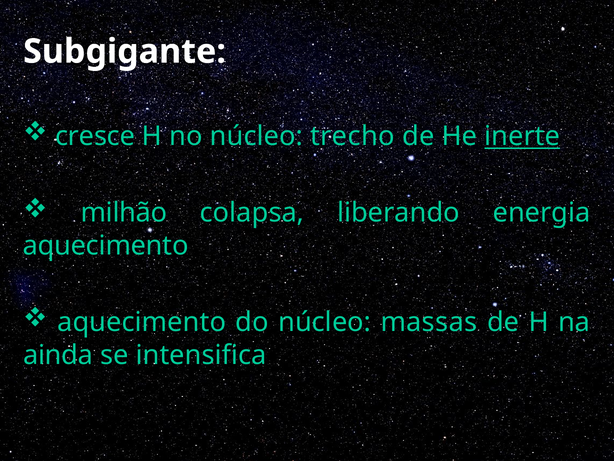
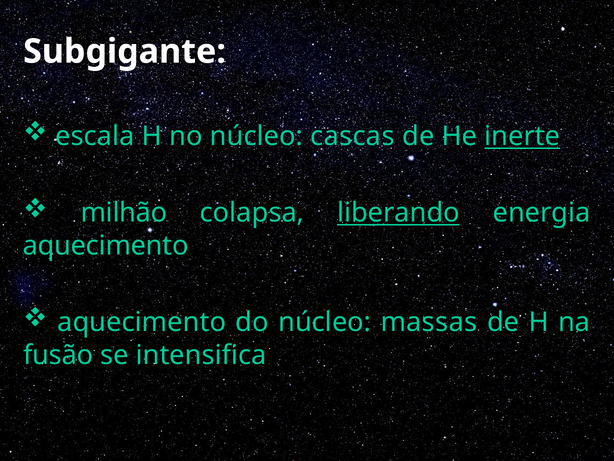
cresce: cresce -> escala (95, 136)
trecho: trecho -> cascas (352, 136)
liberando underline: none -> present (398, 213)
ainda: ainda -> fusão (58, 355)
